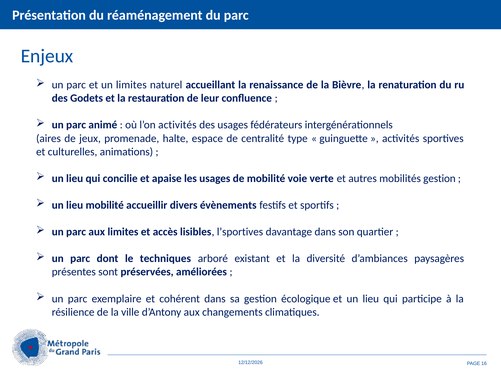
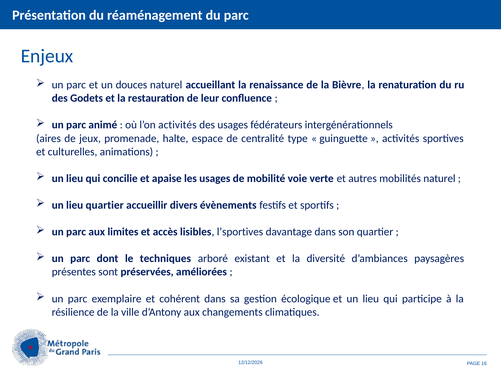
un limites: limites -> douces (131, 85)
mobilités gestion: gestion -> naturel (439, 178)
lieu mobilité: mobilité -> quartier (105, 205)
